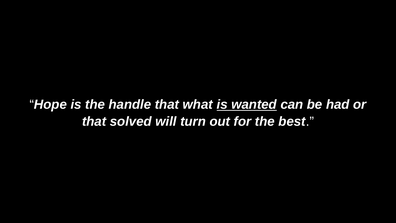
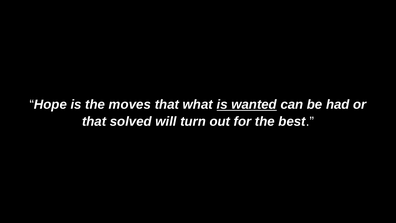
handle: handle -> moves (130, 105)
